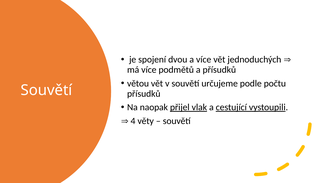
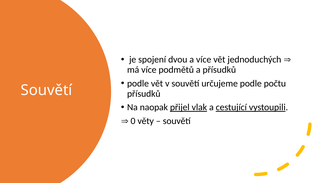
větou: větou -> podle (138, 83)
4: 4 -> 0 (133, 121)
